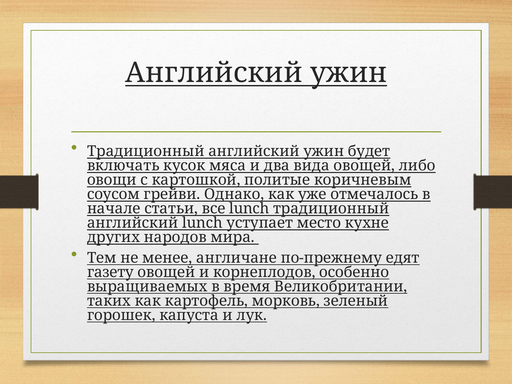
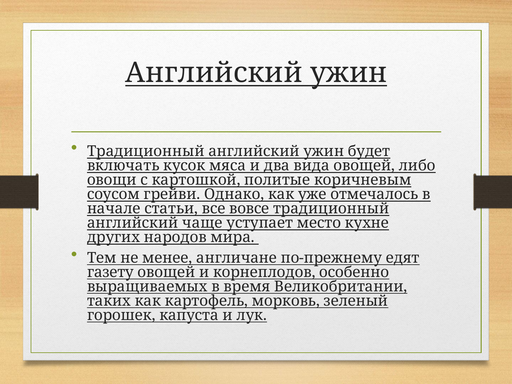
все lunch: lunch -> вовсе (249, 209)
английский lunch: lunch -> чаще (202, 223)
